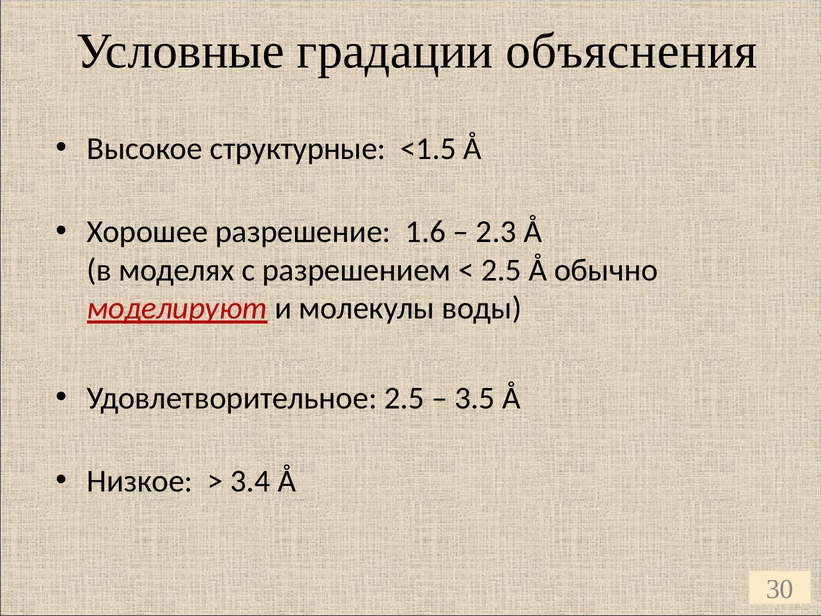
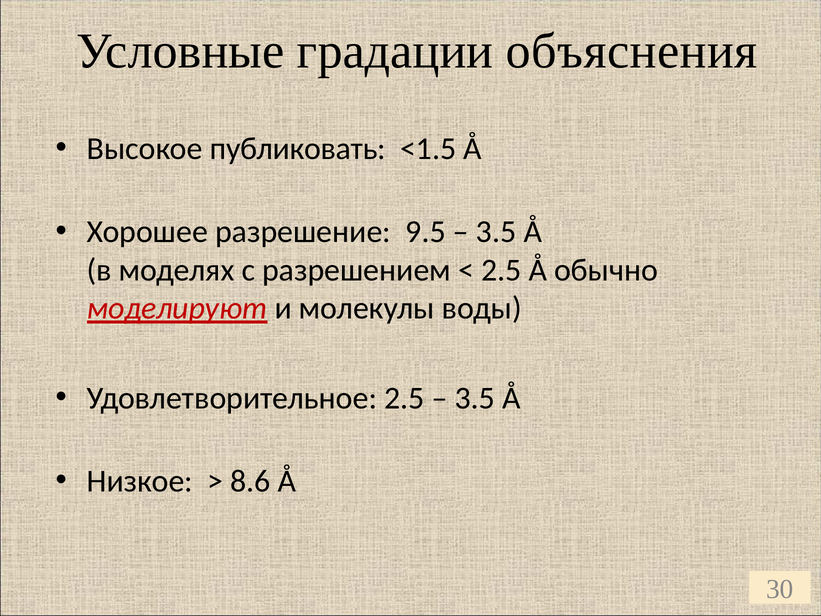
структурные: структурные -> публиковать (298, 149)
1.6: 1.6 -> 9.5 (426, 232)
2.3: 2.3 -> 3.5 (496, 232)
3.4: 3.4 -> 8.6 (250, 481)
